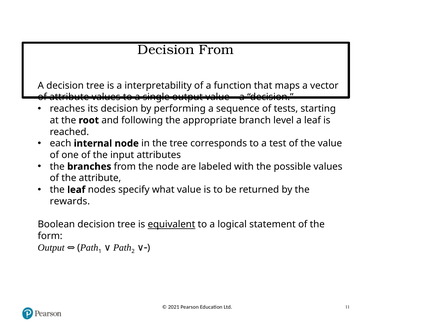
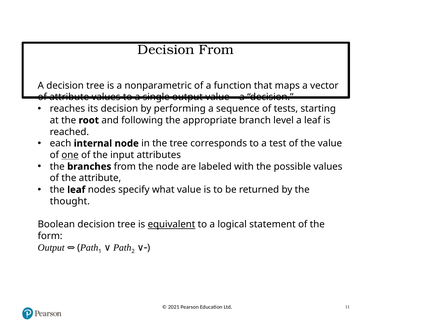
interpretability: interpretability -> nonparametric (158, 86)
one underline: none -> present (70, 155)
rewards: rewards -> thought (70, 202)
